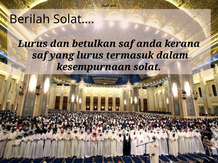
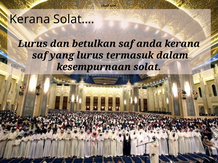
Berilah: Berilah -> Kerana (30, 19)
